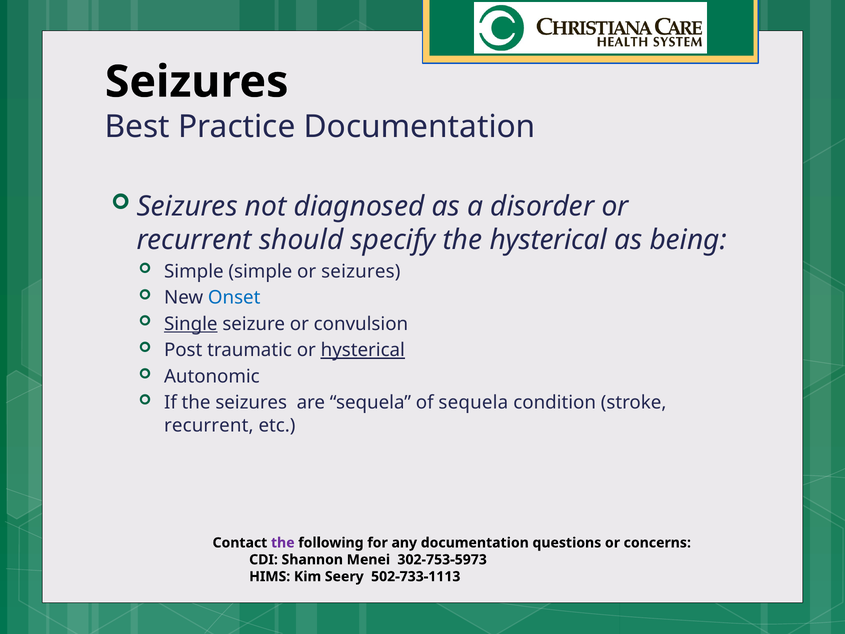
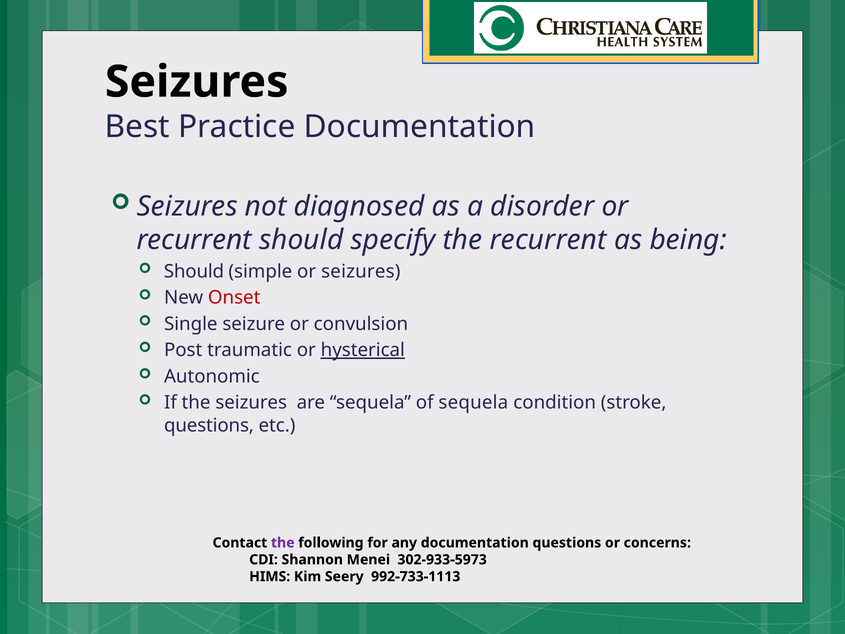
the hysterical: hysterical -> recurrent (548, 240)
Simple: Simple -> Should (194, 271)
Onset colour: blue -> red (234, 298)
Single underline: present -> none (191, 324)
recurrent: recurrent -> questions (209, 425)
302-753-5973: 302-753-5973 -> 302-933-5973 (442, 559)
502-733-1113: 502-733-1113 -> 992-733-1113 (416, 576)
